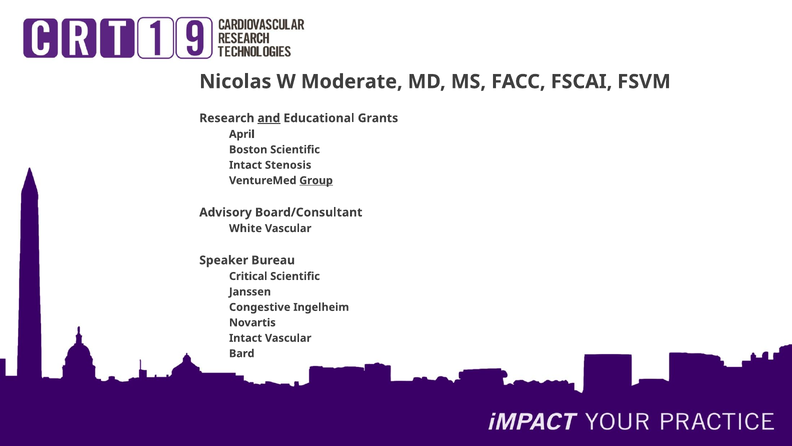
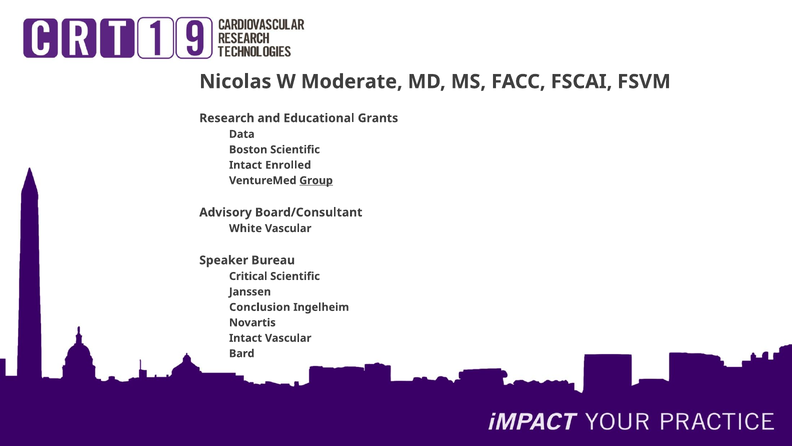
and underline: present -> none (269, 118)
April: April -> Data (242, 134)
Stenosis: Stenosis -> Enrolled (288, 165)
Congestive: Congestive -> Conclusion (260, 307)
